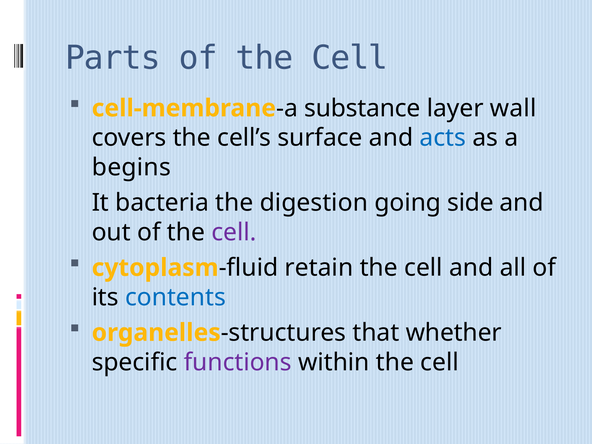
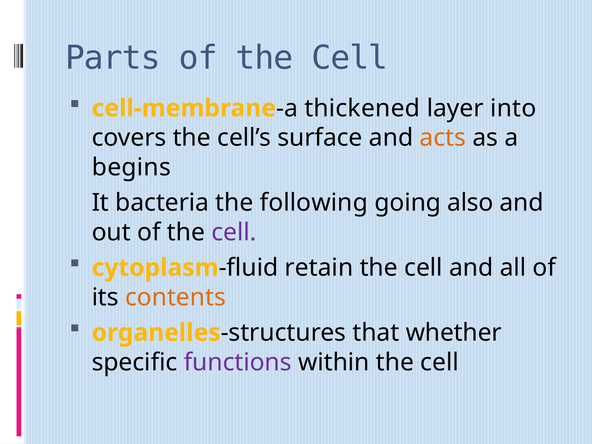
substance: substance -> thickened (362, 108)
wall: wall -> into (513, 108)
acts colour: blue -> orange (443, 138)
digestion: digestion -> following (314, 203)
side: side -> also (470, 203)
contents colour: blue -> orange (175, 297)
